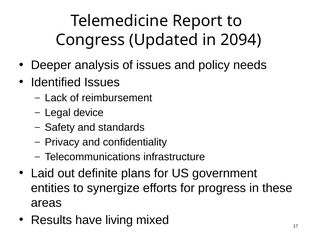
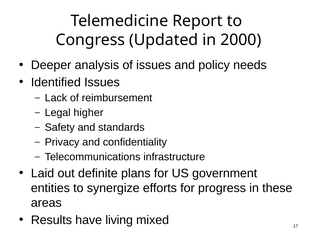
2094: 2094 -> 2000 (241, 40)
device: device -> higher (88, 113)
